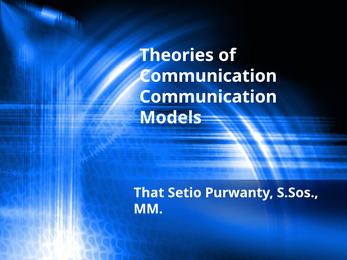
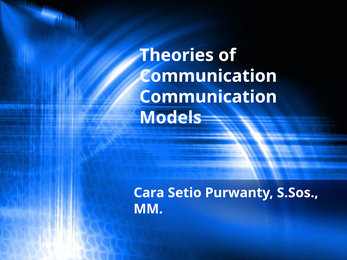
That: That -> Cara (149, 193)
